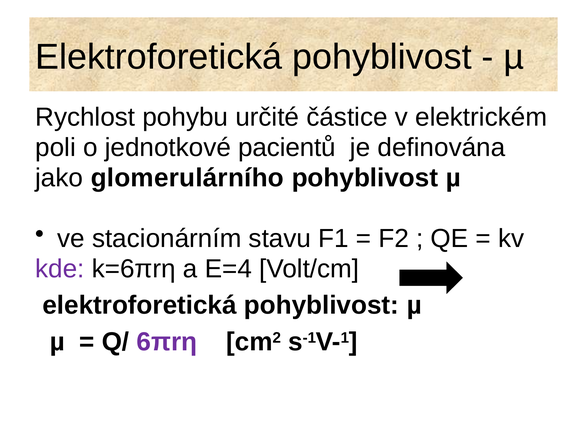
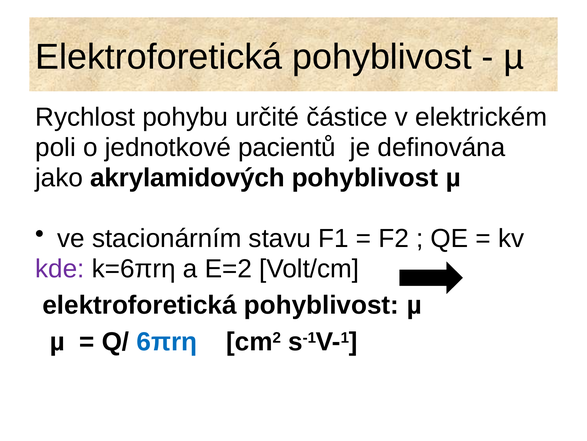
glomerulárního: glomerulárního -> akrylamidových (188, 178)
E=4: E=4 -> E=2 (228, 268)
6πrη colour: purple -> blue (167, 341)
